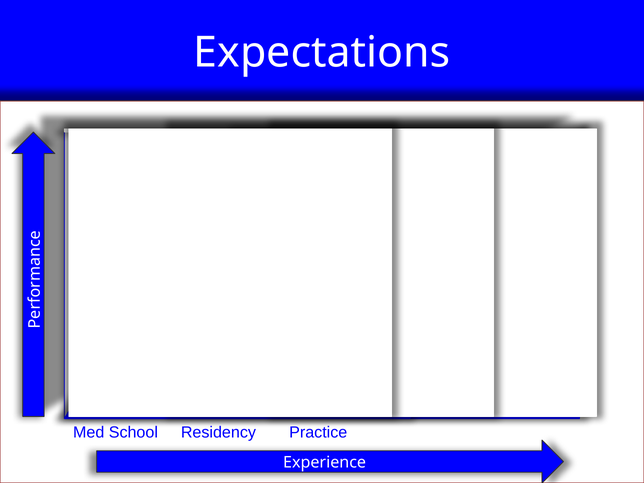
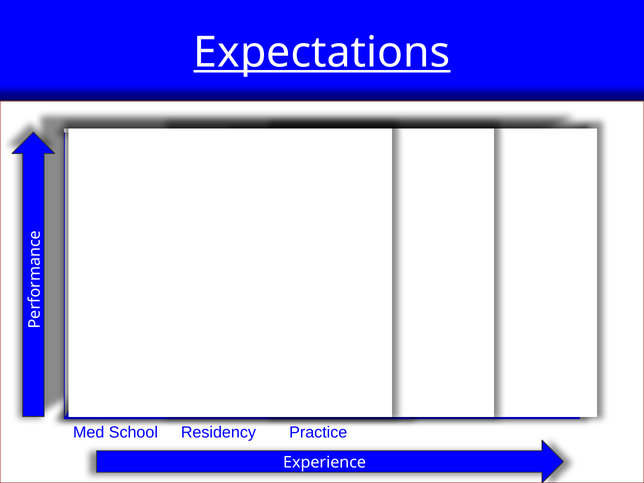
Expectations underline: none -> present (322, 53)
